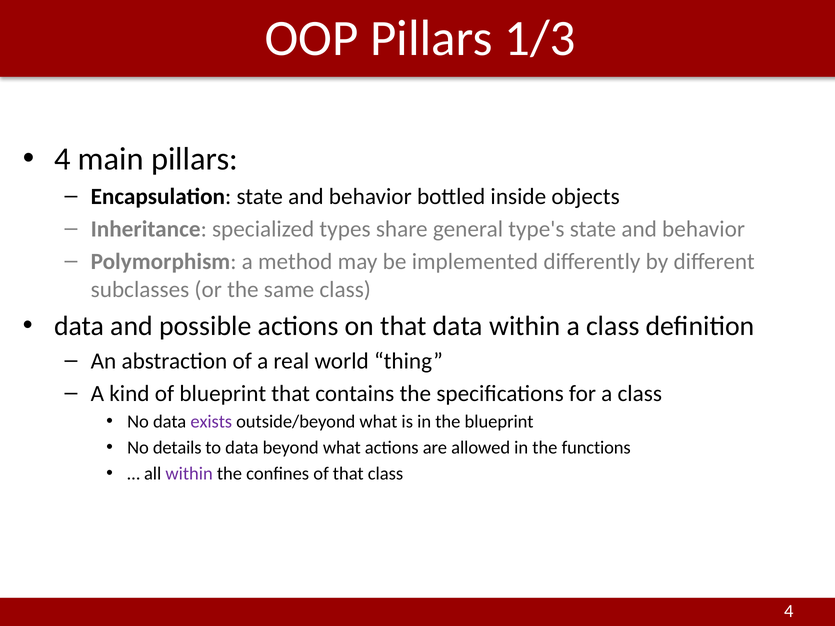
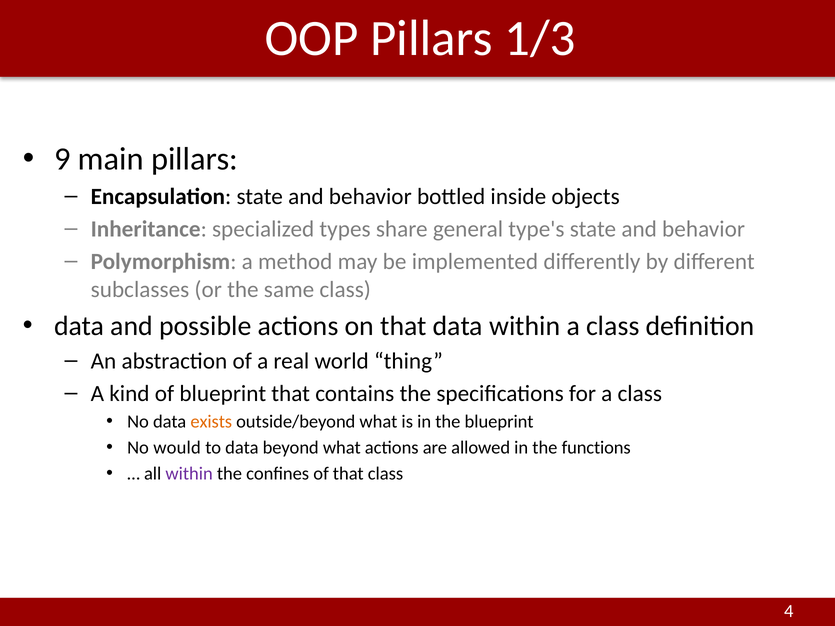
4: 4 -> 9 (62, 159)
exists colour: purple -> orange (211, 422)
details: details -> would (177, 448)
